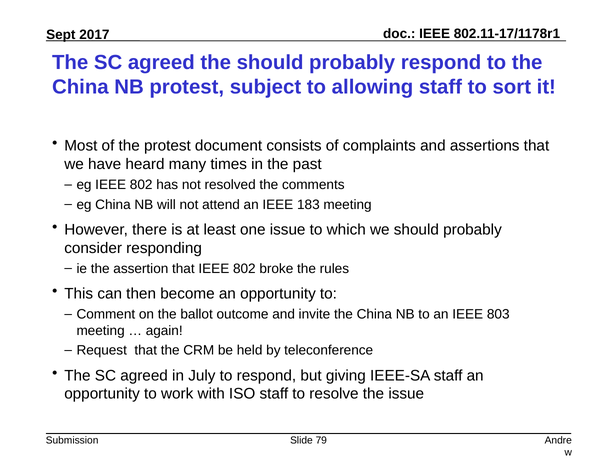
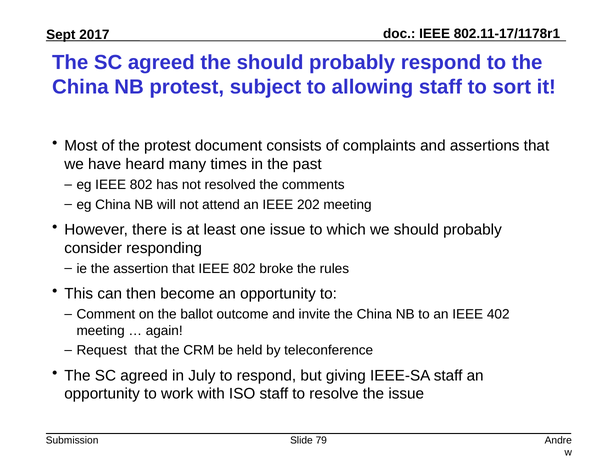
183: 183 -> 202 (308, 205)
803: 803 -> 402 (498, 314)
